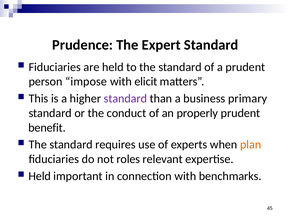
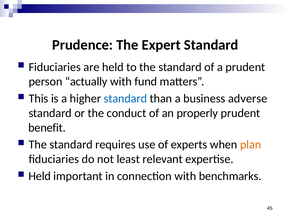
impose: impose -> actually (86, 81)
elicit: elicit -> fund (146, 81)
standard colour: purple -> blue (125, 98)
primary: primary -> adverse (248, 98)
roles: roles -> least (128, 159)
